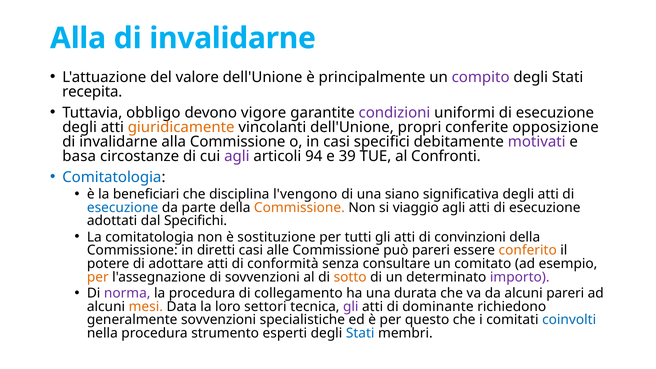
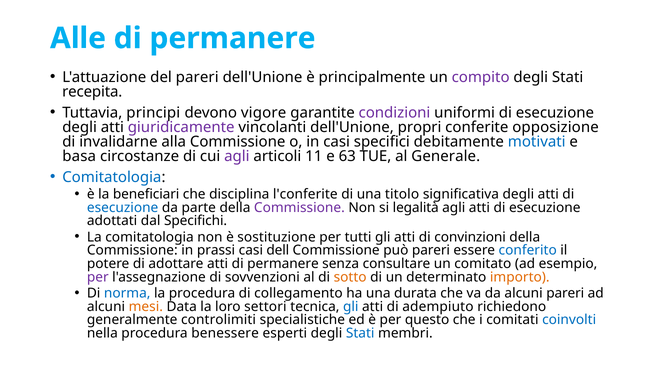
Alla: Alla -> Alle (78, 38)
invalidarne: invalidarne -> permanere (233, 38)
del valore: valore -> pareri (197, 77)
obbligo: obbligo -> principi (153, 113)
giuridicamente colour: orange -> purple (181, 127)
motivati colour: purple -> blue (537, 142)
94: 94 -> 11 (314, 156)
39: 39 -> 63 (347, 156)
Confronti: Confronti -> Generale (446, 156)
l'vengono: l'vengono -> l'conferite (305, 194)
siano: siano -> titolo (402, 194)
Commissione colour: orange -> purple (299, 208)
viaggio: viaggio -> legalità (416, 208)
diretti: diretti -> prassi (216, 250)
alle: alle -> dell (278, 250)
conferito colour: orange -> blue (528, 250)
atti di conformità: conformità -> permanere (283, 264)
per colour: orange -> purple (98, 277)
importo colour: purple -> orange (520, 277)
norma colour: purple -> blue (127, 293)
gli colour: purple -> blue (351, 307)
dominante: dominante -> adempiuto (438, 307)
generalmente sovvenzioni: sovvenzioni -> controlimiti (219, 320)
strumento: strumento -> benessere (225, 333)
